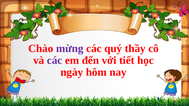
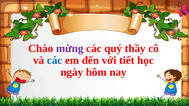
các colour: purple -> blue (55, 60)
